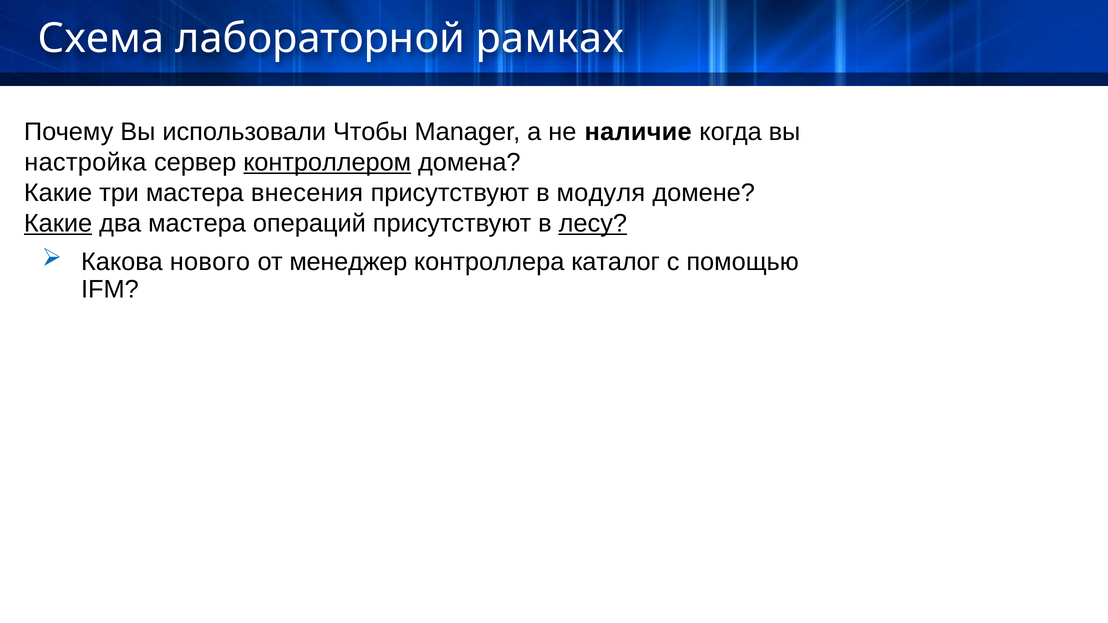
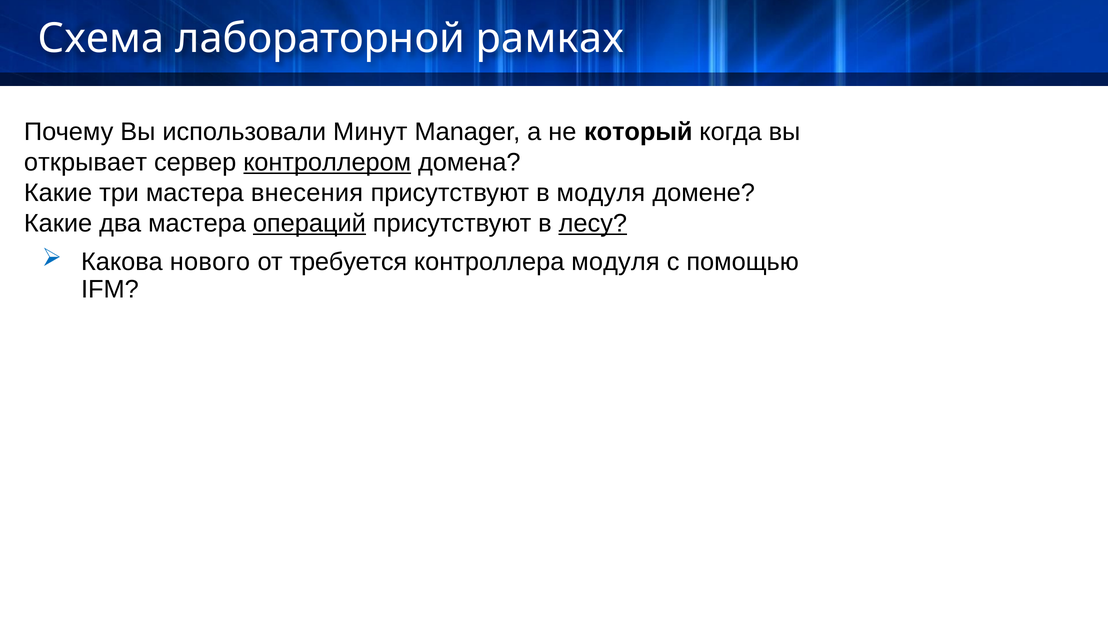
Чтобы: Чтобы -> Минут (370, 132)
наличие: наличие -> который (638, 132)
настройка: настройка -> открывает (86, 162)
Какие underline: present -> none (58, 223)
операций underline: none -> present (309, 223)
менеджер: менеджер -> требуется (348, 262)
контроллера каталог: каталог -> модуля (615, 262)
